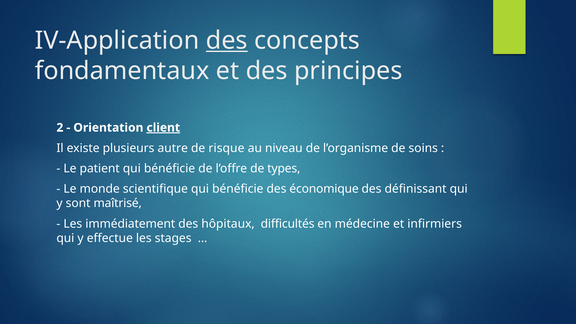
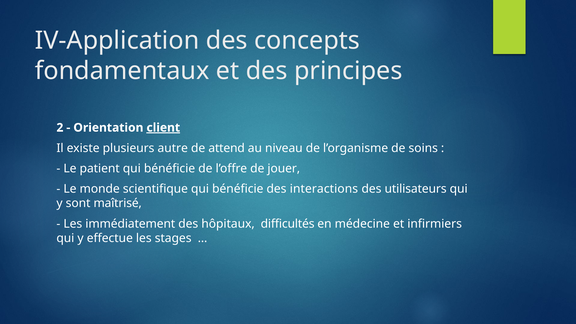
des underline: present -> none (227, 40)
risque: risque -> attend (227, 148)
types: types -> jouer (284, 168)
économique: économique -> interactions (324, 189)
définissant: définissant -> utilisateurs (416, 189)
